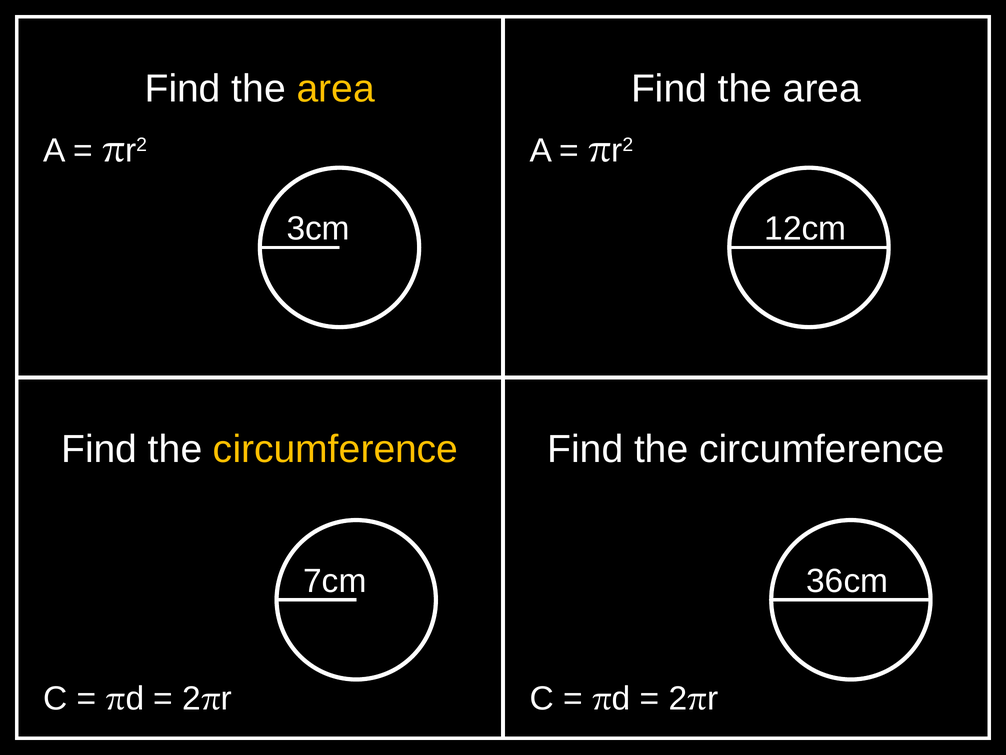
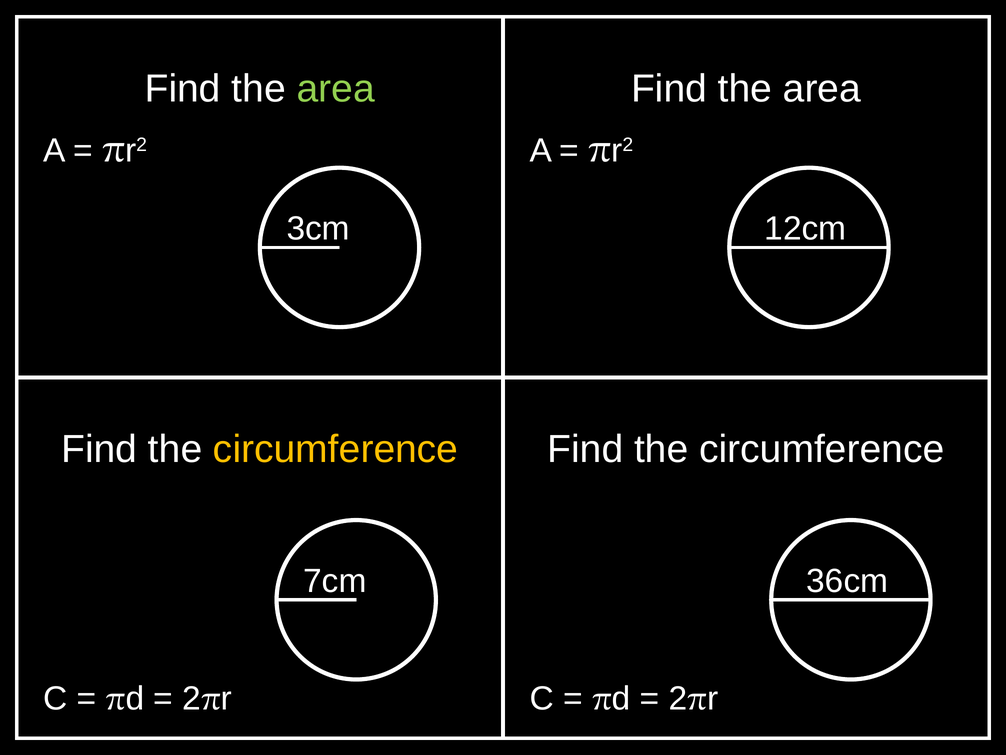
area colour: yellow -> light green (336, 89)
